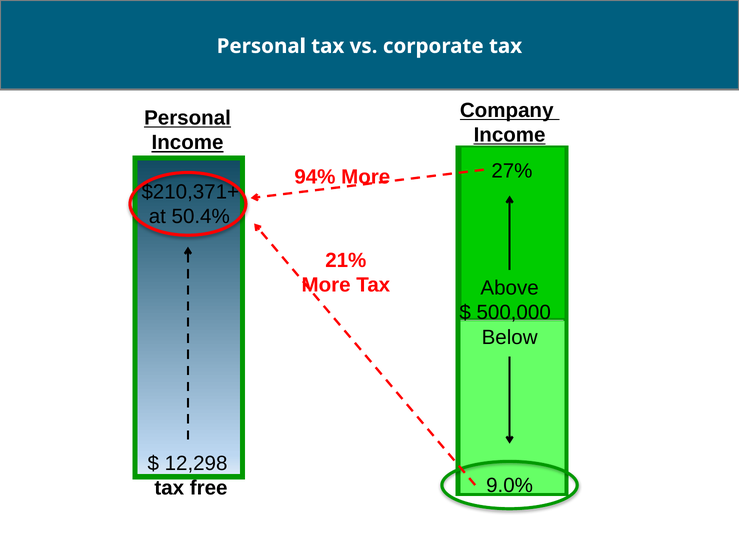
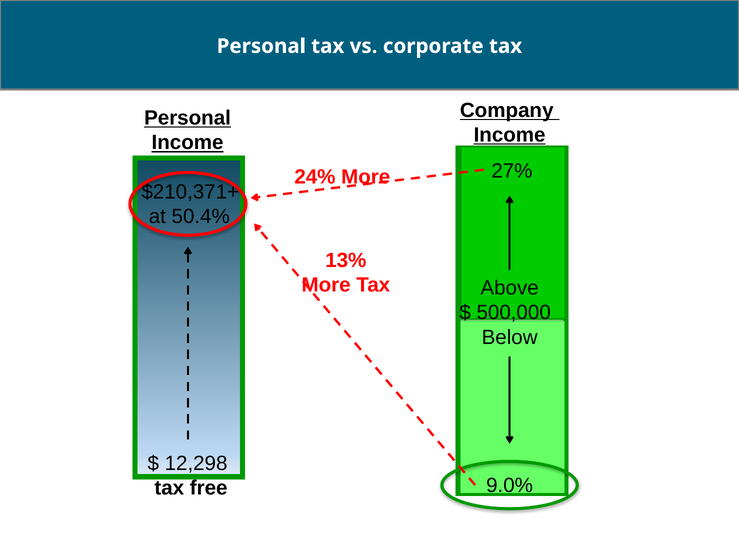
94%: 94% -> 24% (315, 177)
21%: 21% -> 13% (346, 260)
